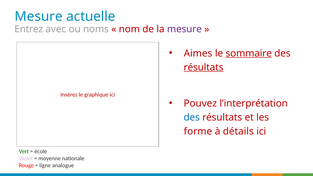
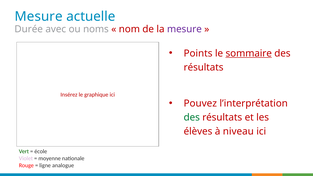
Entrez: Entrez -> Durée (29, 29)
Aimes: Aimes -> Points (198, 53)
résultats underline: present -> none (204, 67)
des colour: blue -> green (192, 117)
forme: forme -> élèves (198, 132)
détails: détails -> niveau (238, 132)
